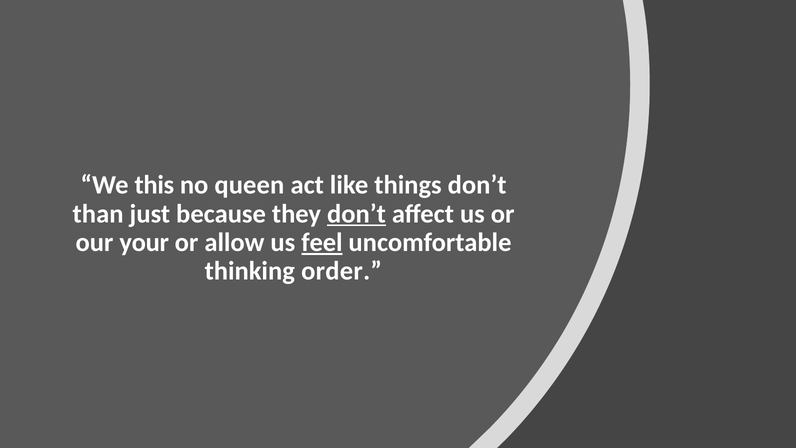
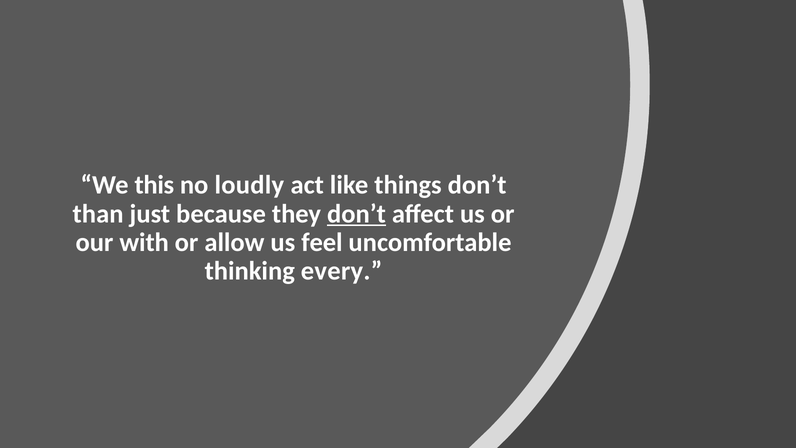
queen: queen -> loudly (249, 185)
your: your -> with (144, 242)
feel underline: present -> none (322, 242)
order: order -> every (342, 271)
